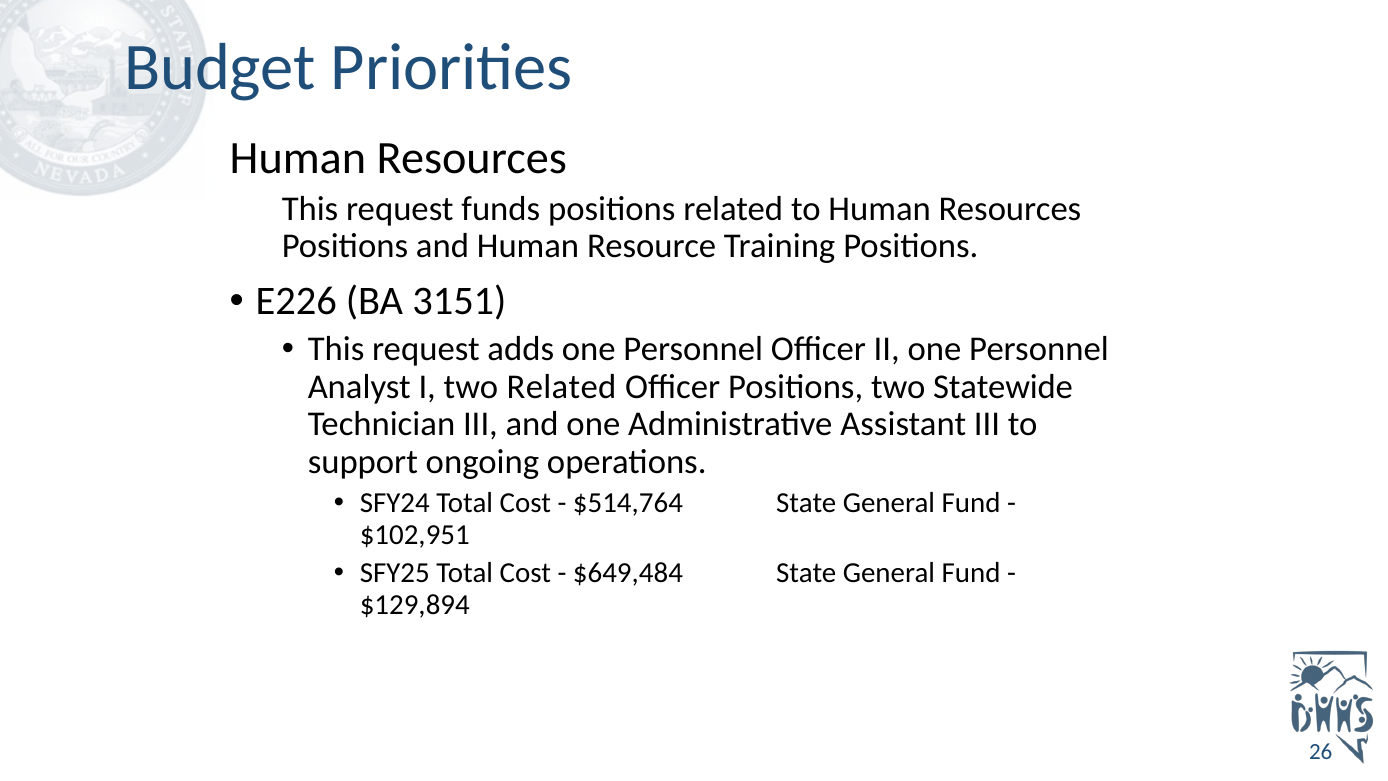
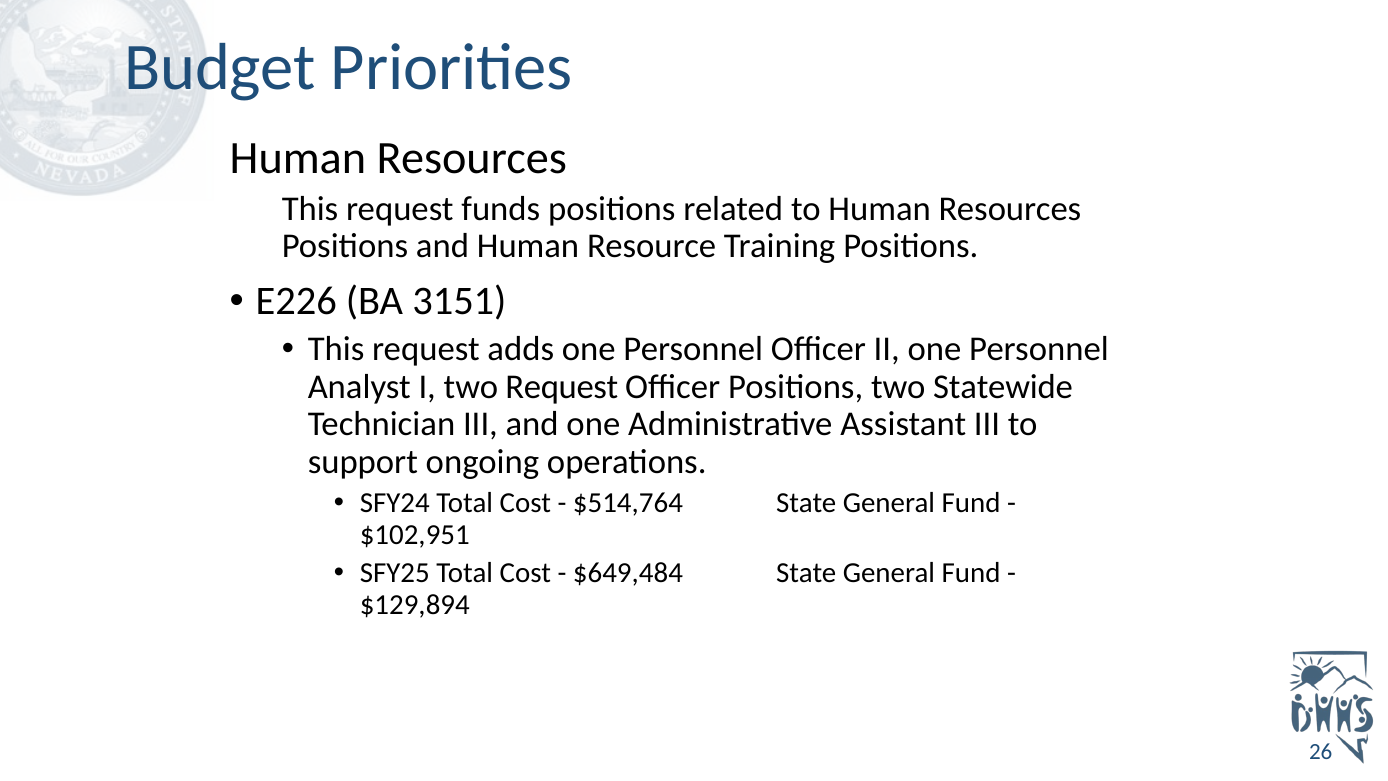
two Related: Related -> Request (562, 387)
